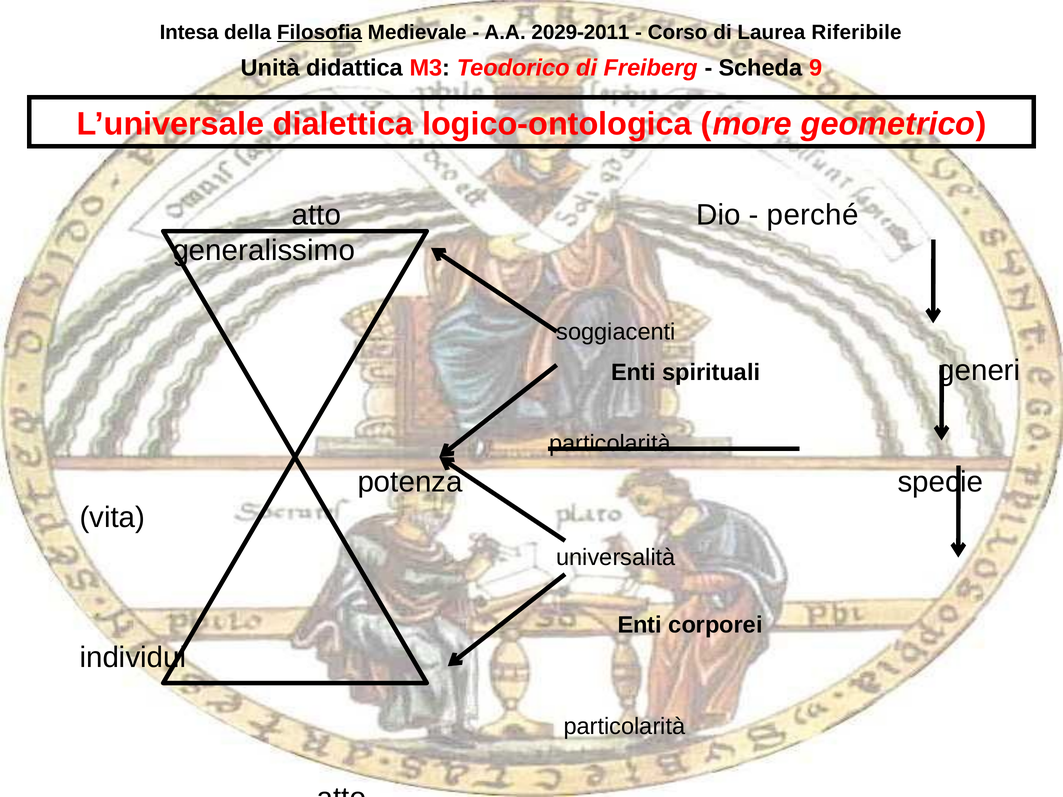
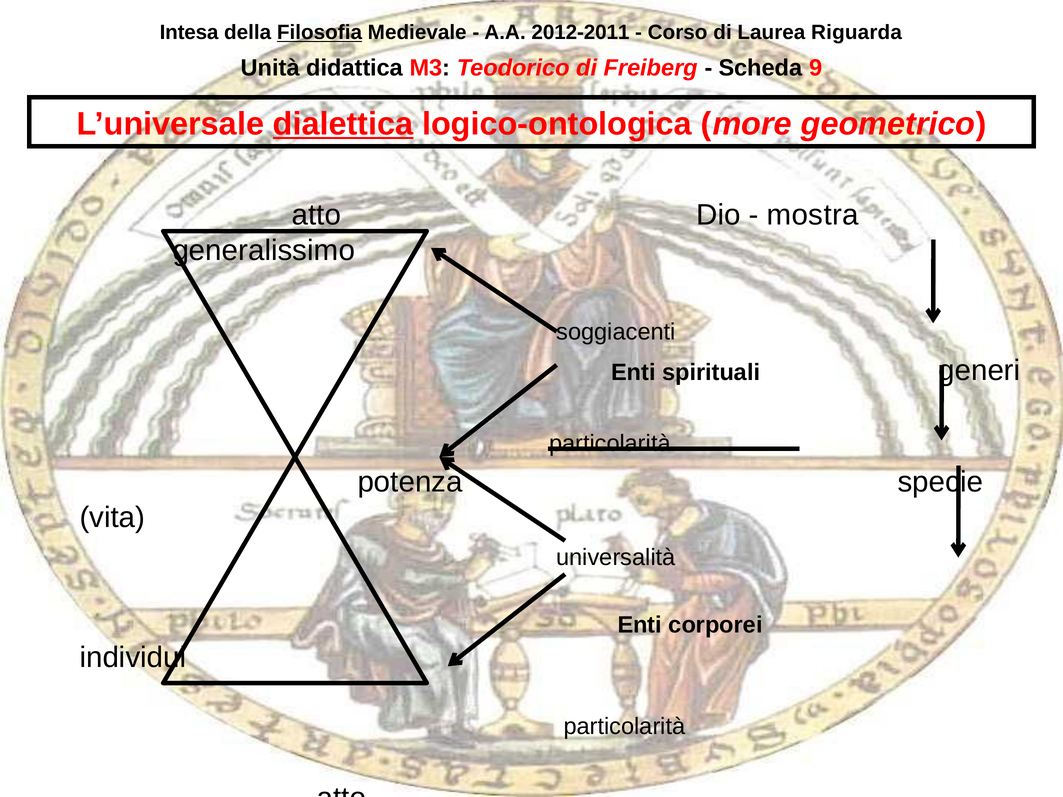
2029-2011: 2029-2011 -> 2012-2011 (580, 33)
Riferibile: Riferibile -> Riguarda (857, 33)
dialettica underline: none -> present (343, 124)
perché: perché -> mostra (813, 215)
